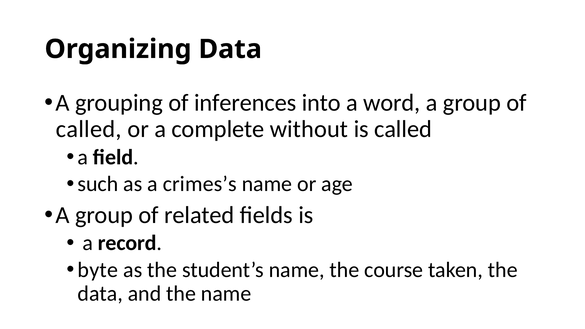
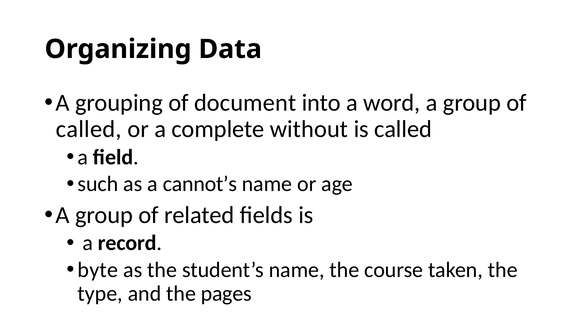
inferences: inferences -> document (245, 103)
crimes’s: crimes’s -> cannot’s (200, 184)
data: data -> type (100, 294)
the name: name -> pages (226, 294)
